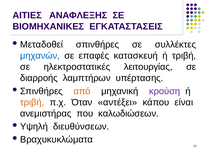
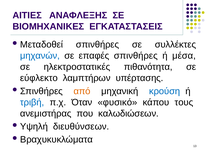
επαφές κατασκευή: κατασκευή -> σπινθήρες (136, 56)
τριβή: τριβή -> μέσα (184, 56)
λειτουργίας: λειτουργίας -> πιθανότητα (148, 67)
διαρροής: διαρροής -> εύφλεκτο (39, 78)
κρούση colour: purple -> blue (165, 91)
τριβή colour: orange -> blue (32, 102)
αντέξει: αντέξει -> φυσικό (117, 102)
είναι: είναι -> τους (184, 102)
